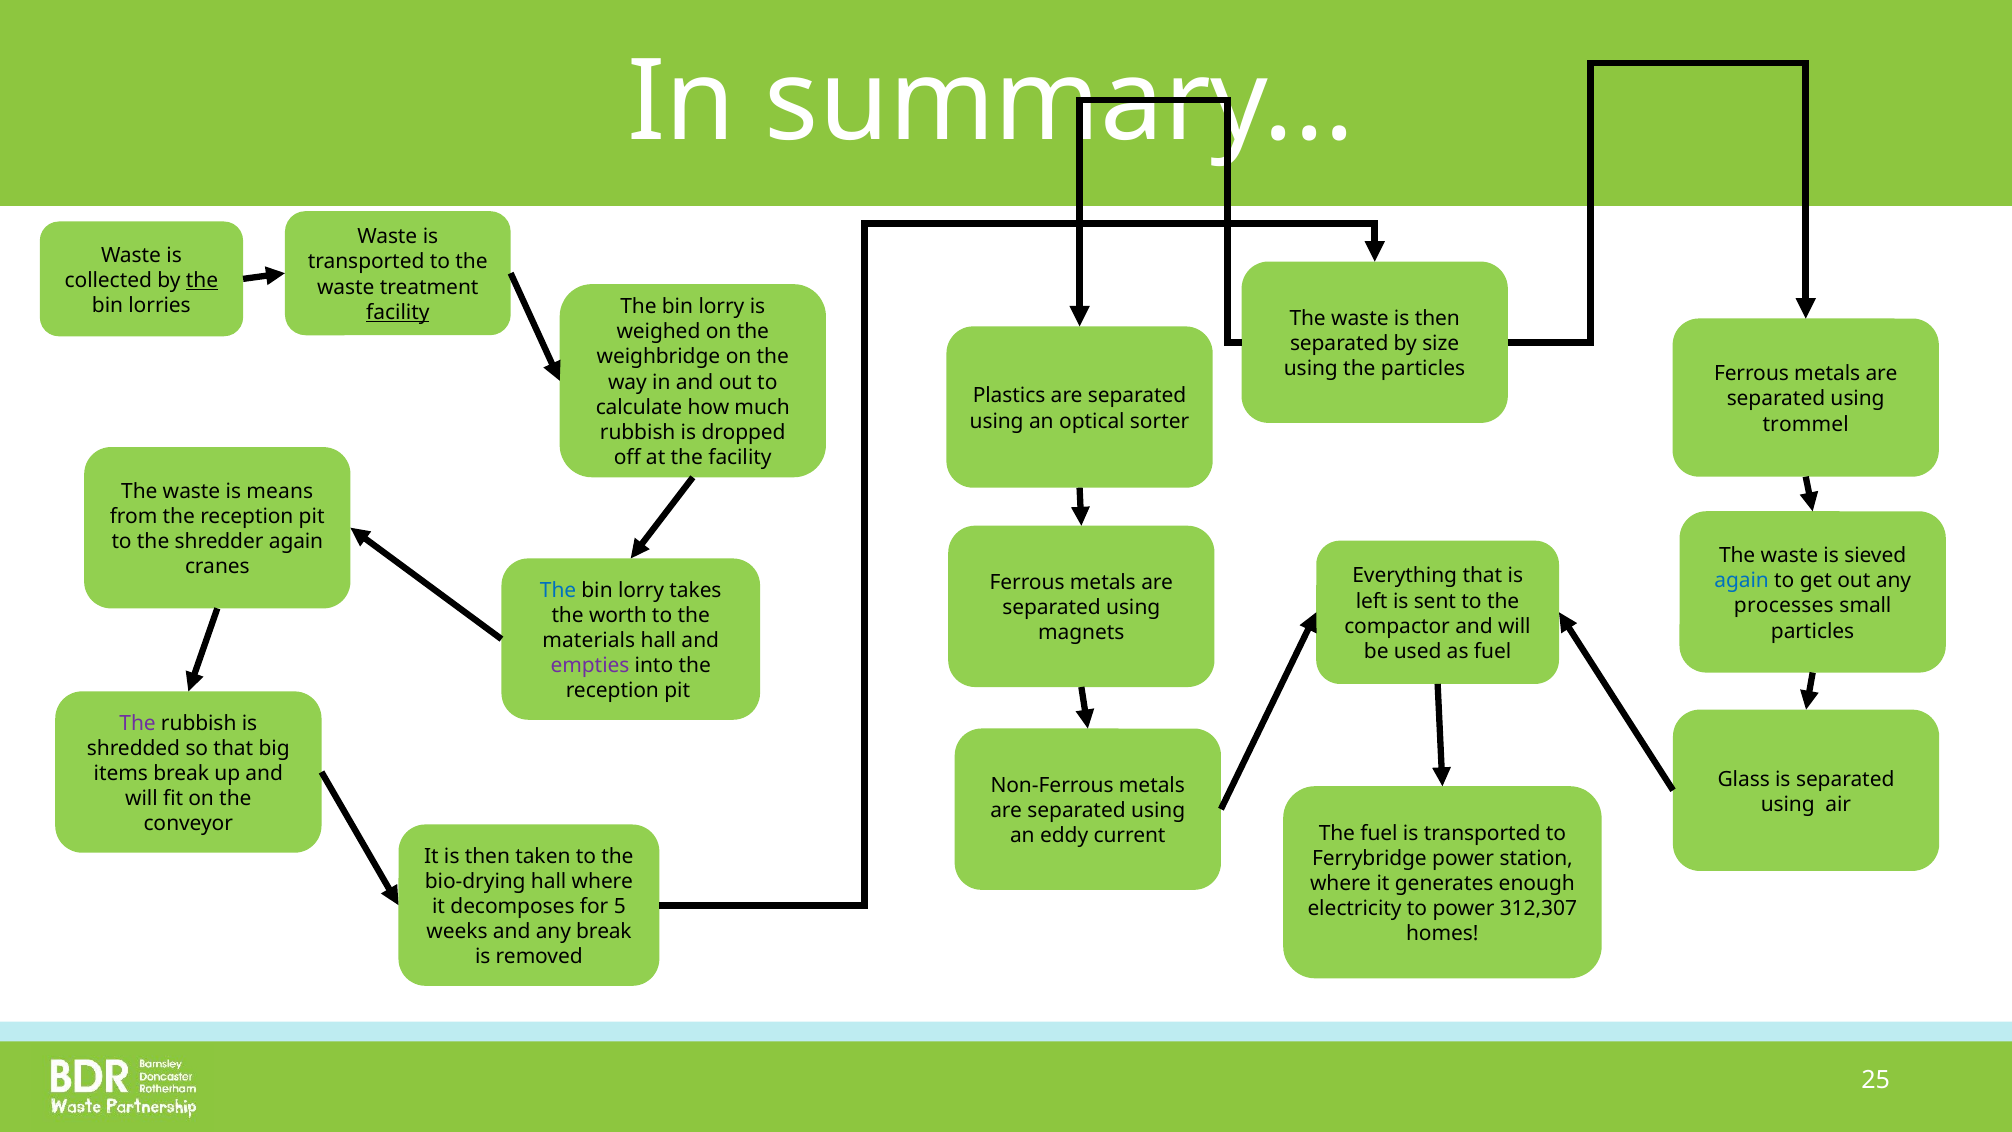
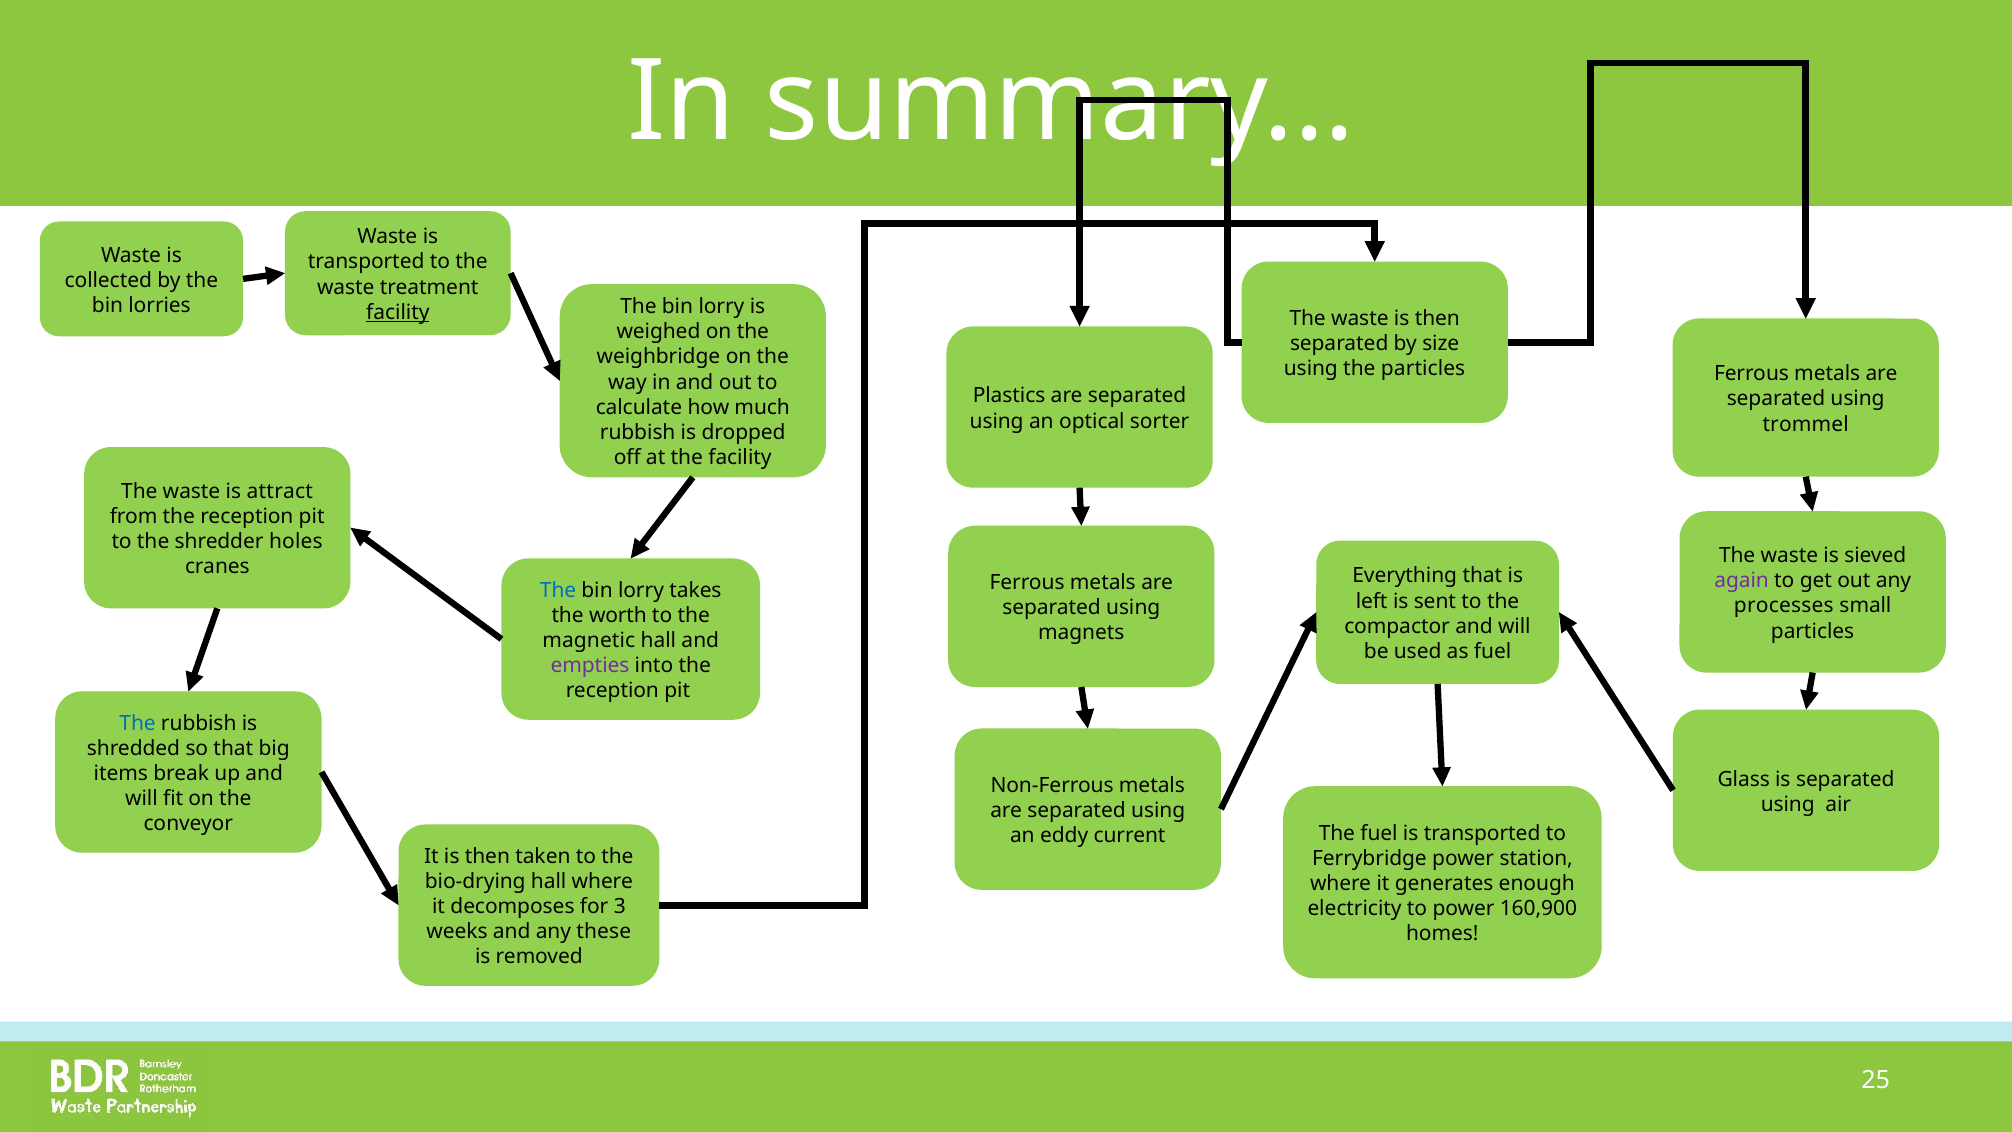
the underline: present -> none (202, 280)
means: means -> attract (280, 491)
shredder again: again -> holes (296, 542)
again colour: blue -> purple (1742, 581)
materials: materials -> magnetic (589, 640)
The colour: purple -> blue (138, 723)
5: 5 -> 3 (620, 906)
312,307: 312,307 -> 160,900 (1538, 909)
any break: break -> these (604, 932)
